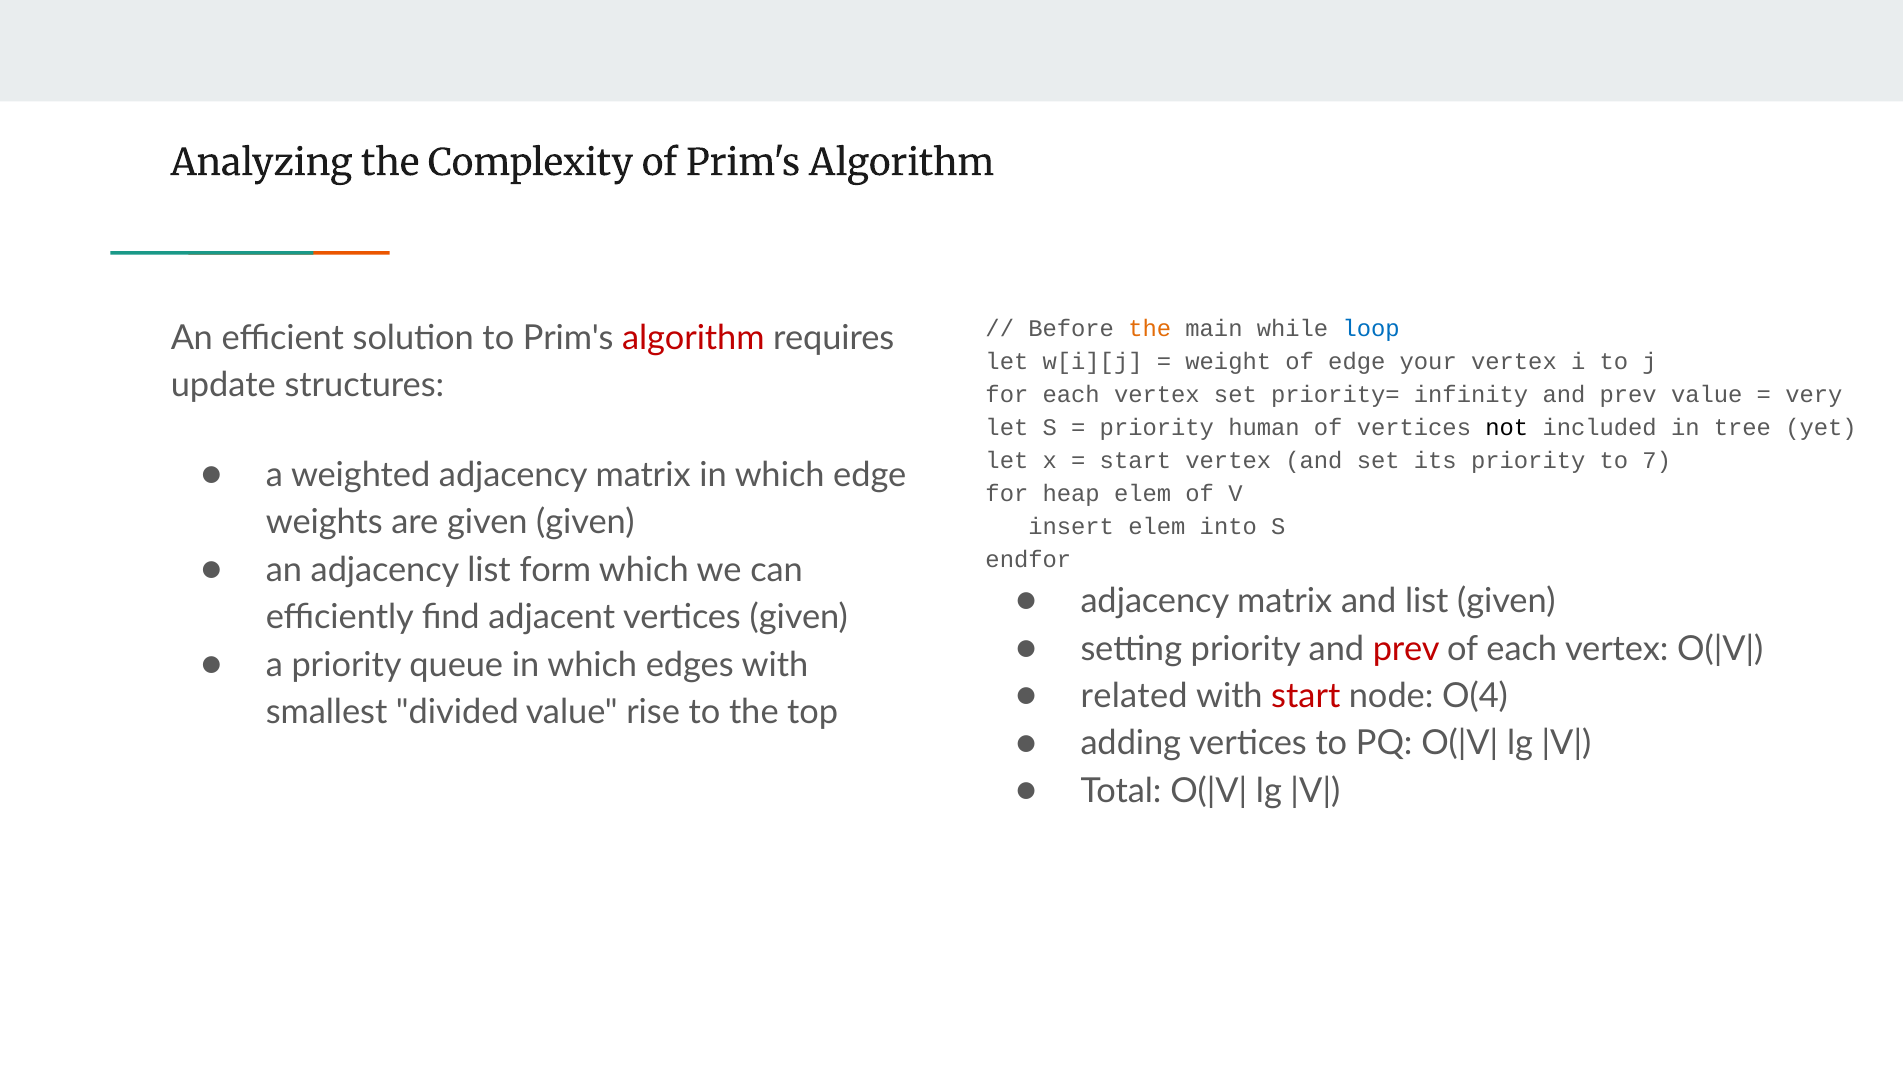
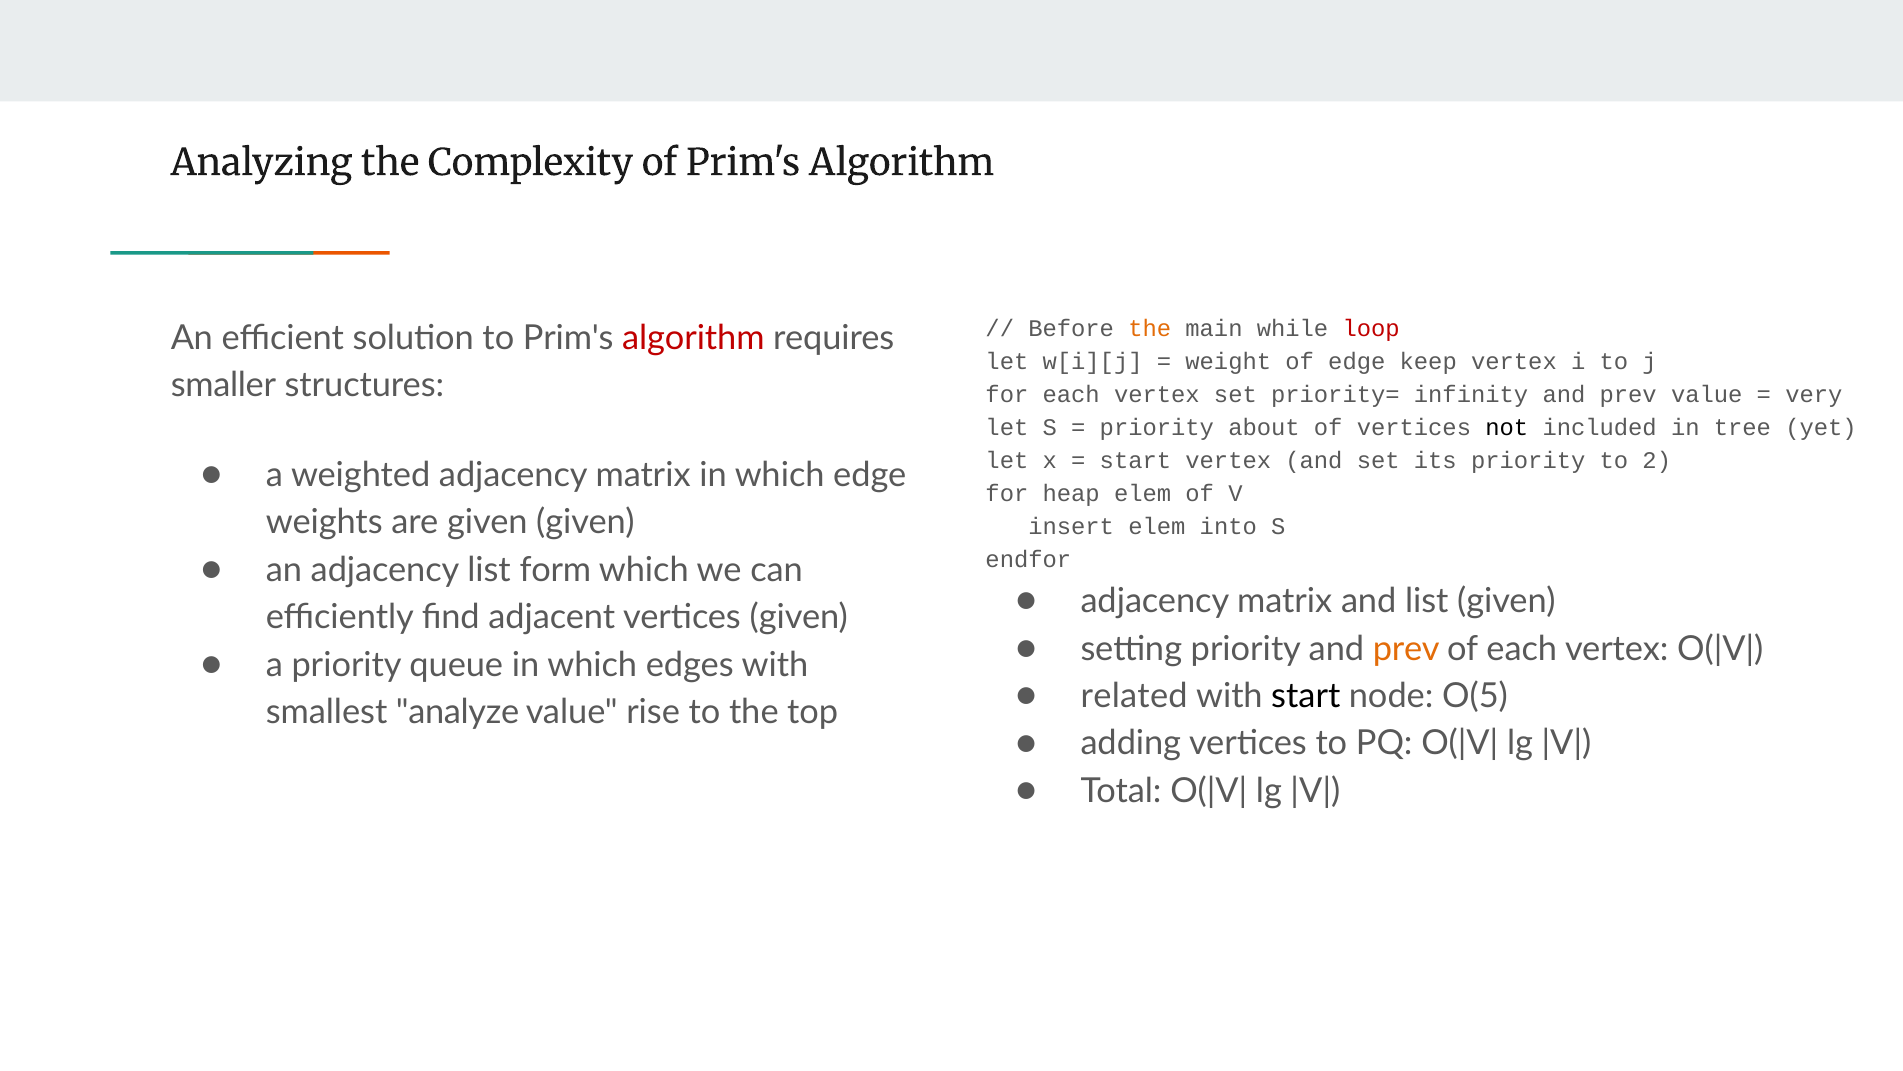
loop colour: blue -> red (1371, 329)
your: your -> keep (1428, 362)
update: update -> smaller (223, 385)
human: human -> about (1264, 428)
7: 7 -> 2 (1657, 460)
prev colour: red -> orange (1406, 648)
start colour: red -> black (1306, 696)
O(4: O(4 -> O(5 (1475, 696)
divided: divided -> analyze (458, 712)
